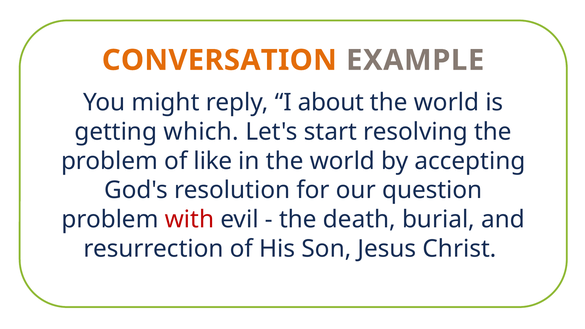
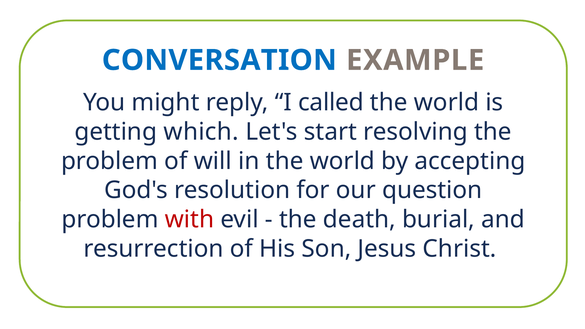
CONVERSATION colour: orange -> blue (219, 60)
about: about -> called (331, 103)
like: like -> will (213, 161)
